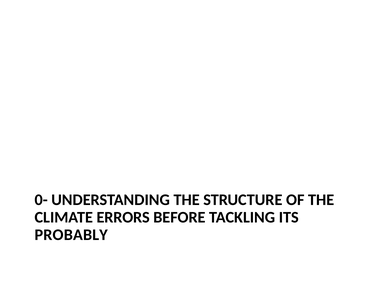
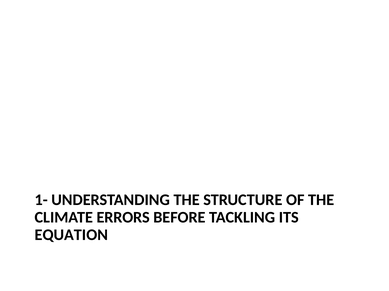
0-: 0- -> 1- (41, 200)
PROBABLY: PROBABLY -> EQUATION (71, 235)
